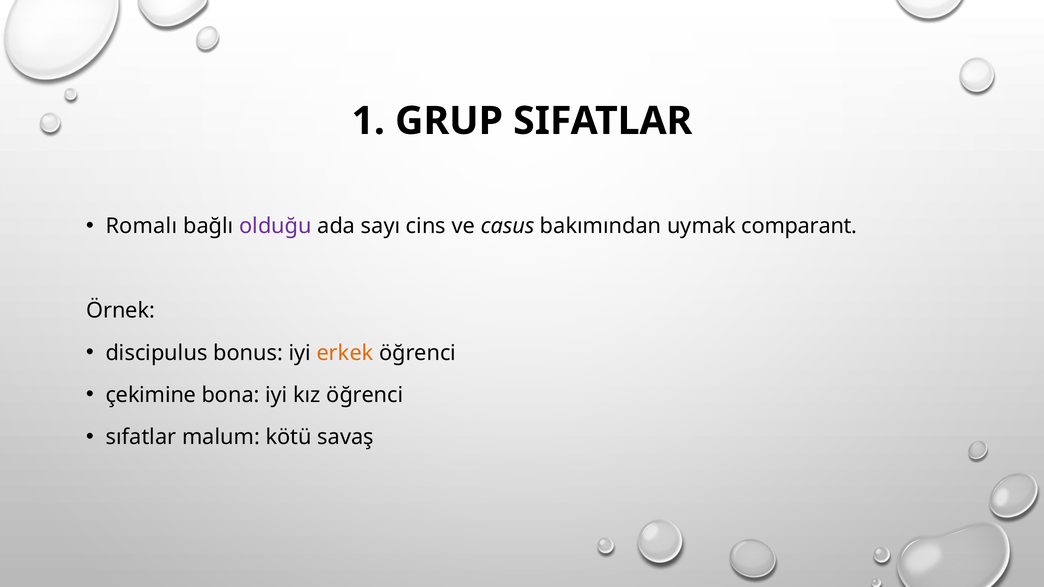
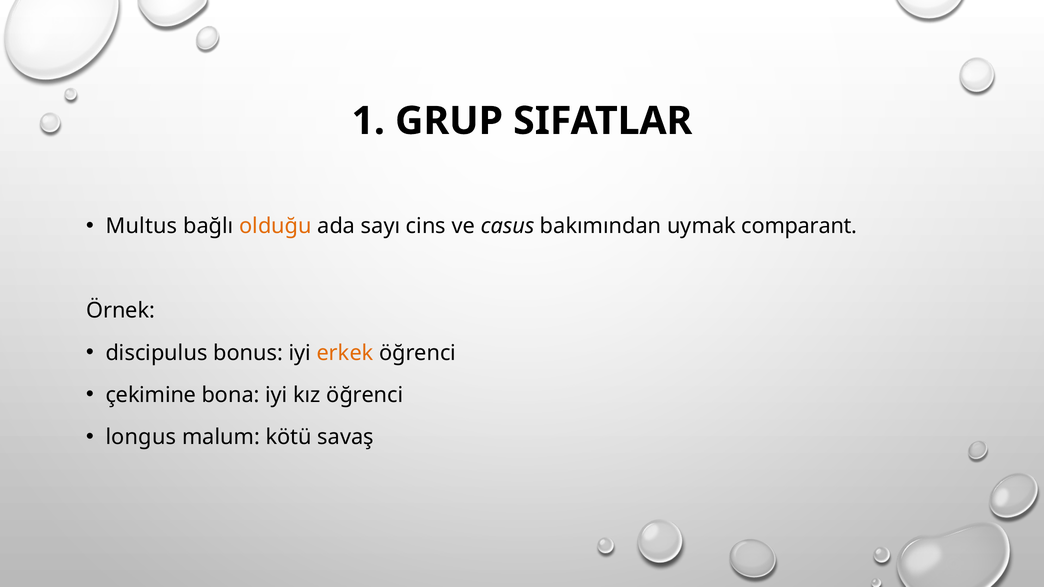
Romalı: Romalı -> Multus (141, 226)
olduğu colour: purple -> orange (275, 226)
sıfatlar: sıfatlar -> longus (141, 437)
